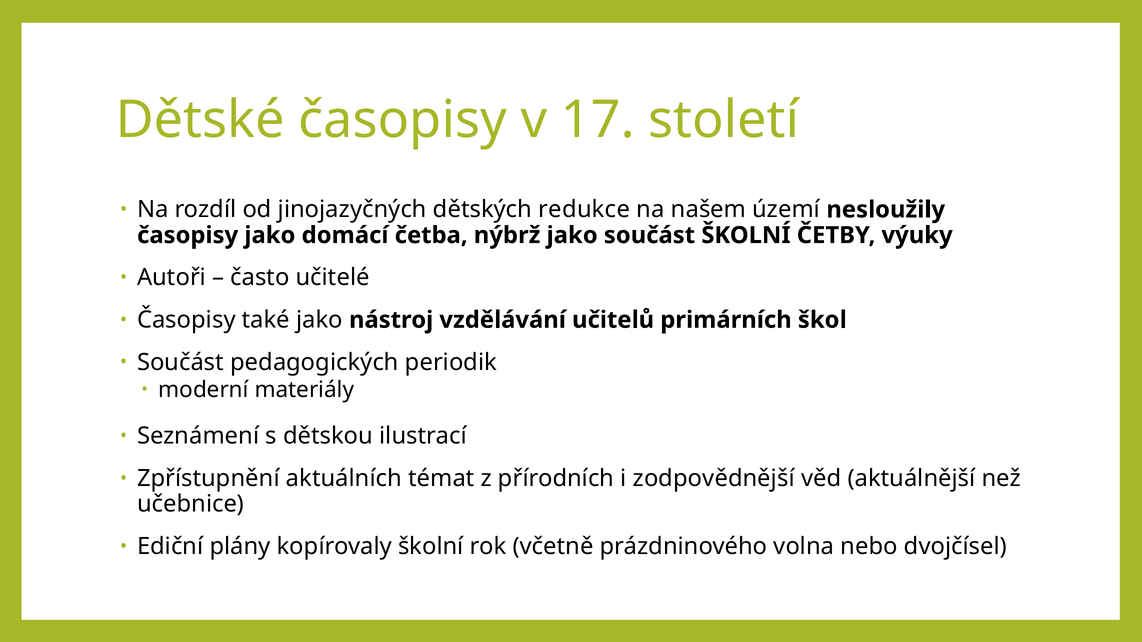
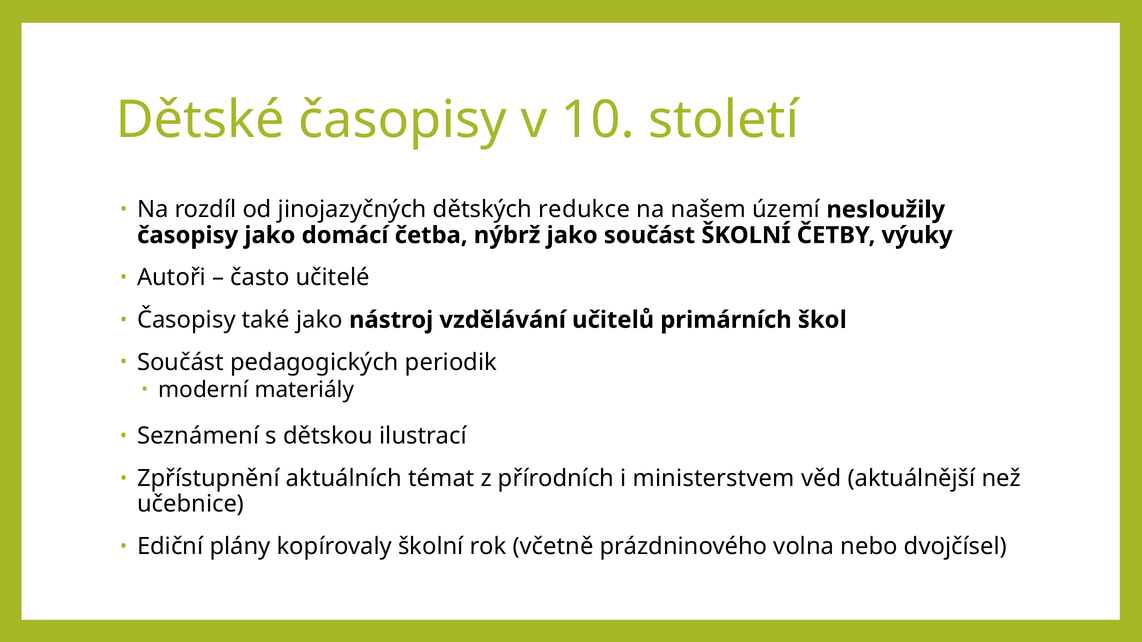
17: 17 -> 10 (598, 120)
zodpovědnější: zodpovědnější -> ministerstvem (714, 479)
